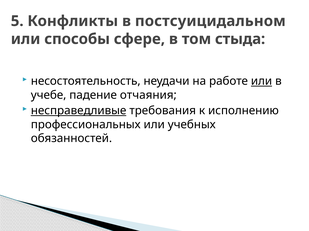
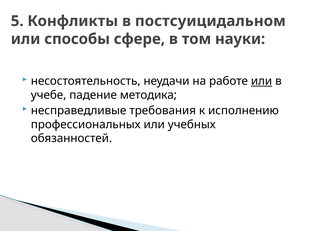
стыда: стыда -> науки (240, 39)
отчаяния: отчаяния -> методика (148, 95)
несправедливые underline: present -> none (79, 111)
